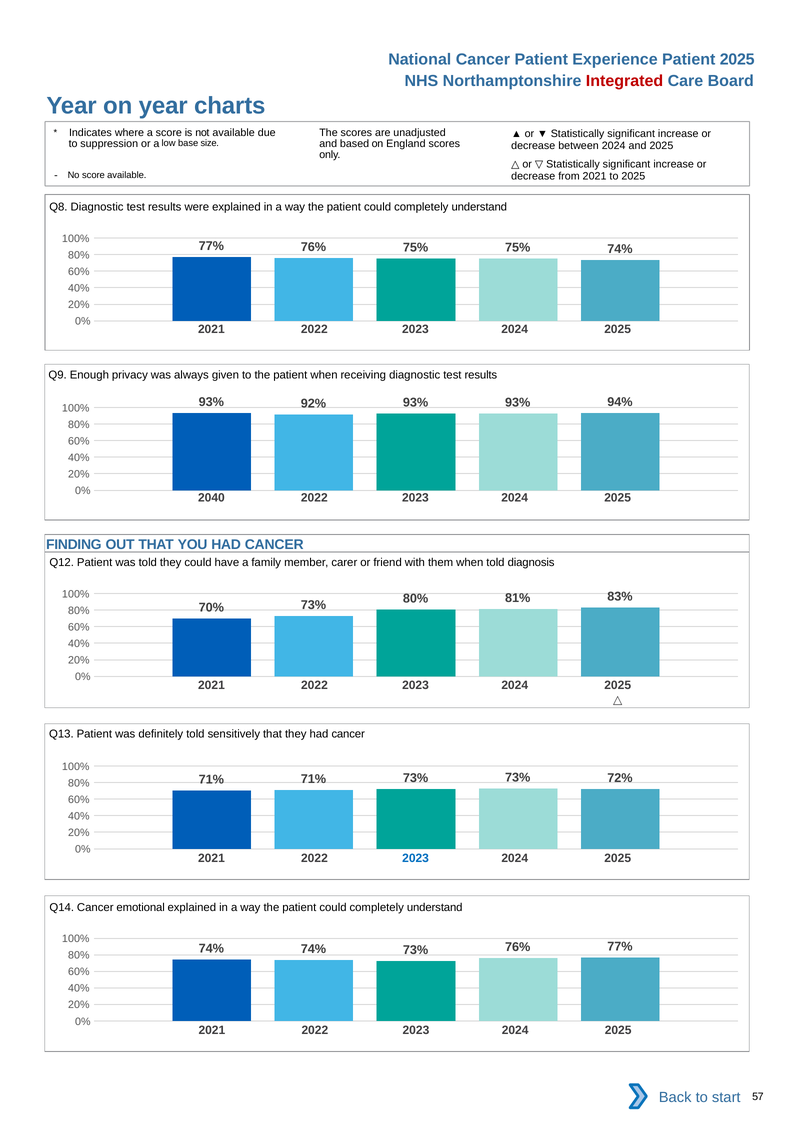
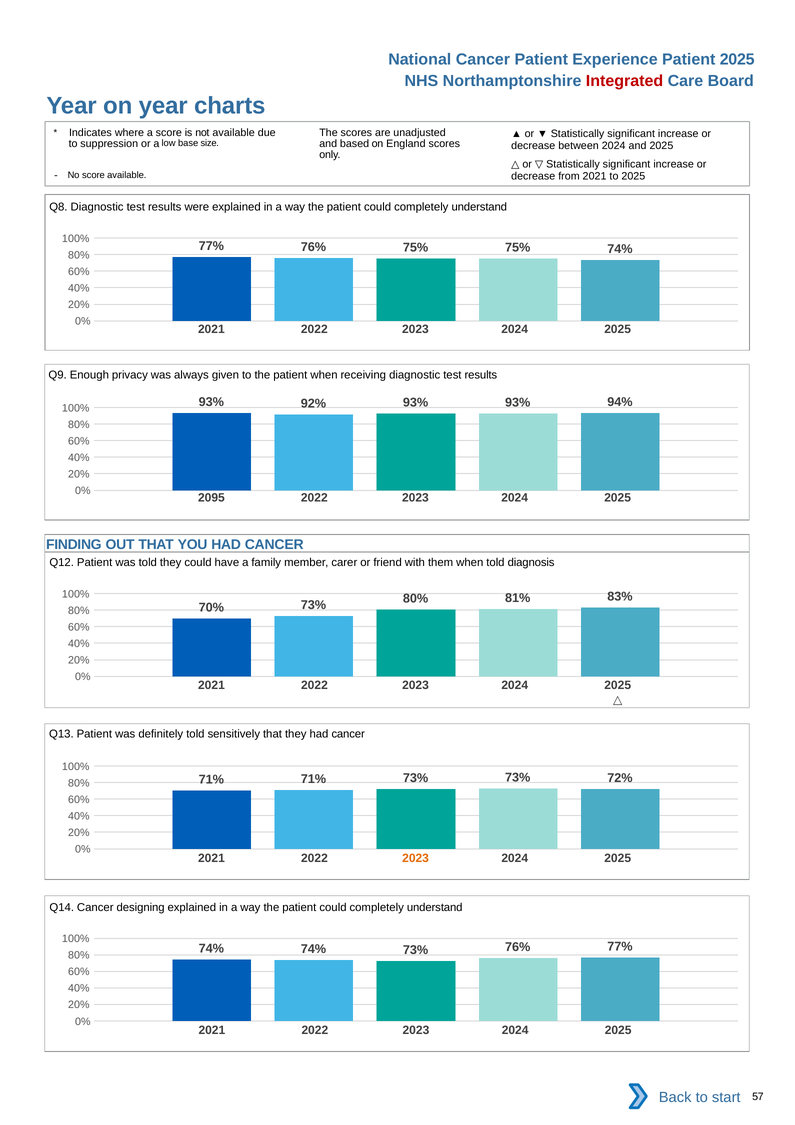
2040: 2040 -> 2095 (211, 498)
2023 colour: blue -> orange (416, 859)
emotional: emotional -> designing (141, 907)
